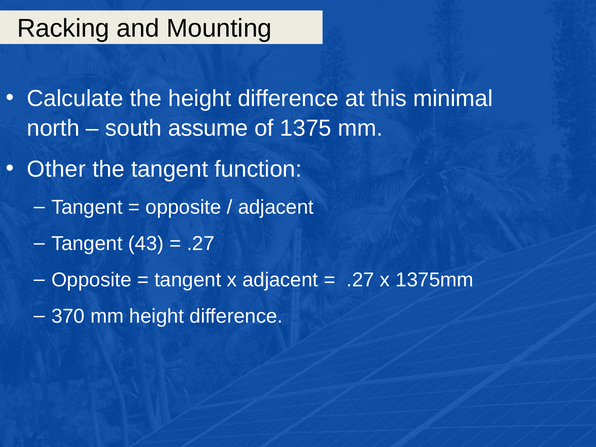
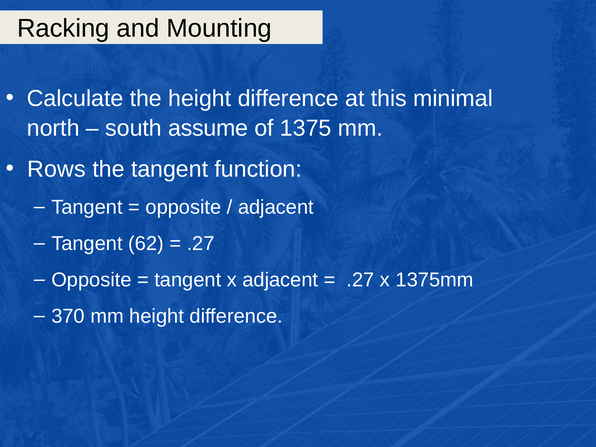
Other: Other -> Rows (56, 169)
43: 43 -> 62 (146, 244)
